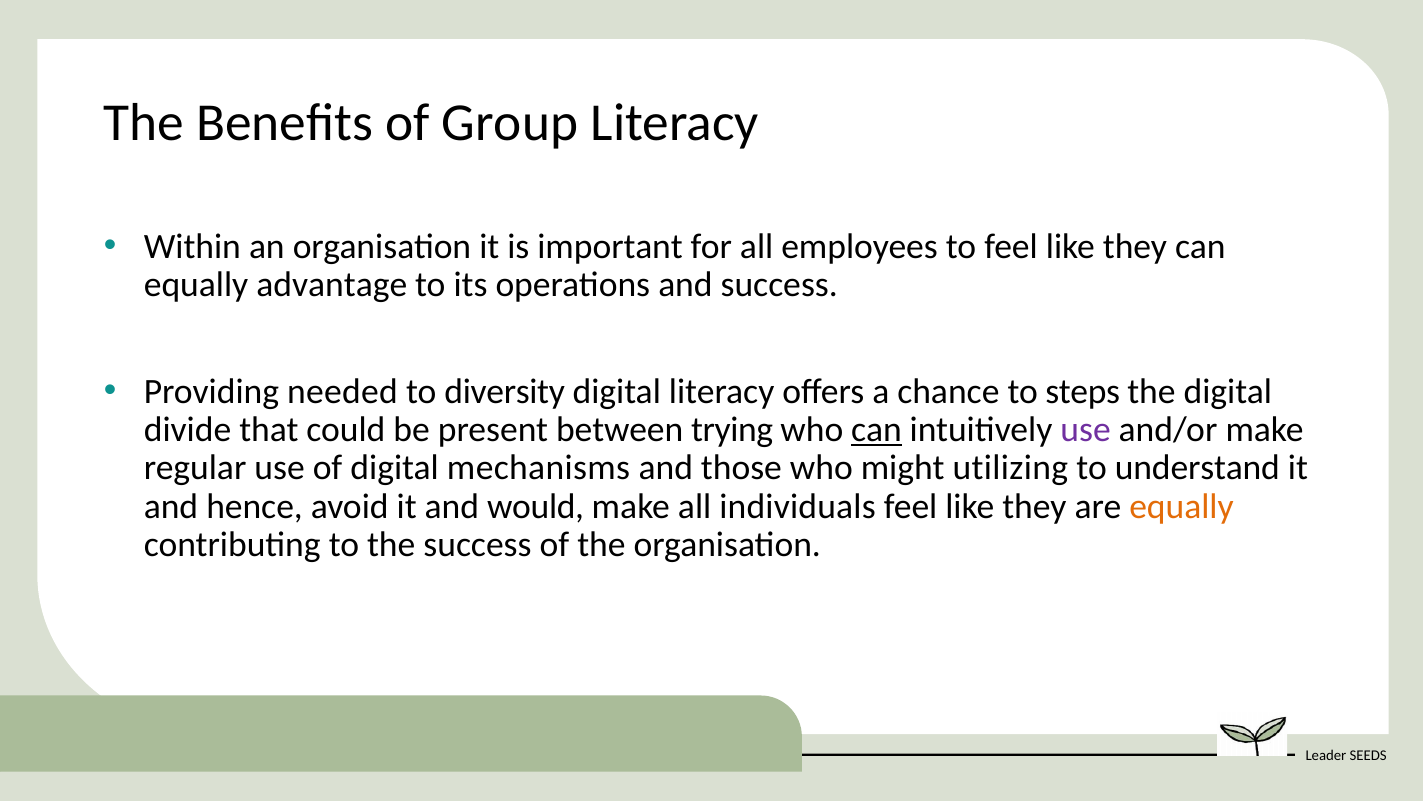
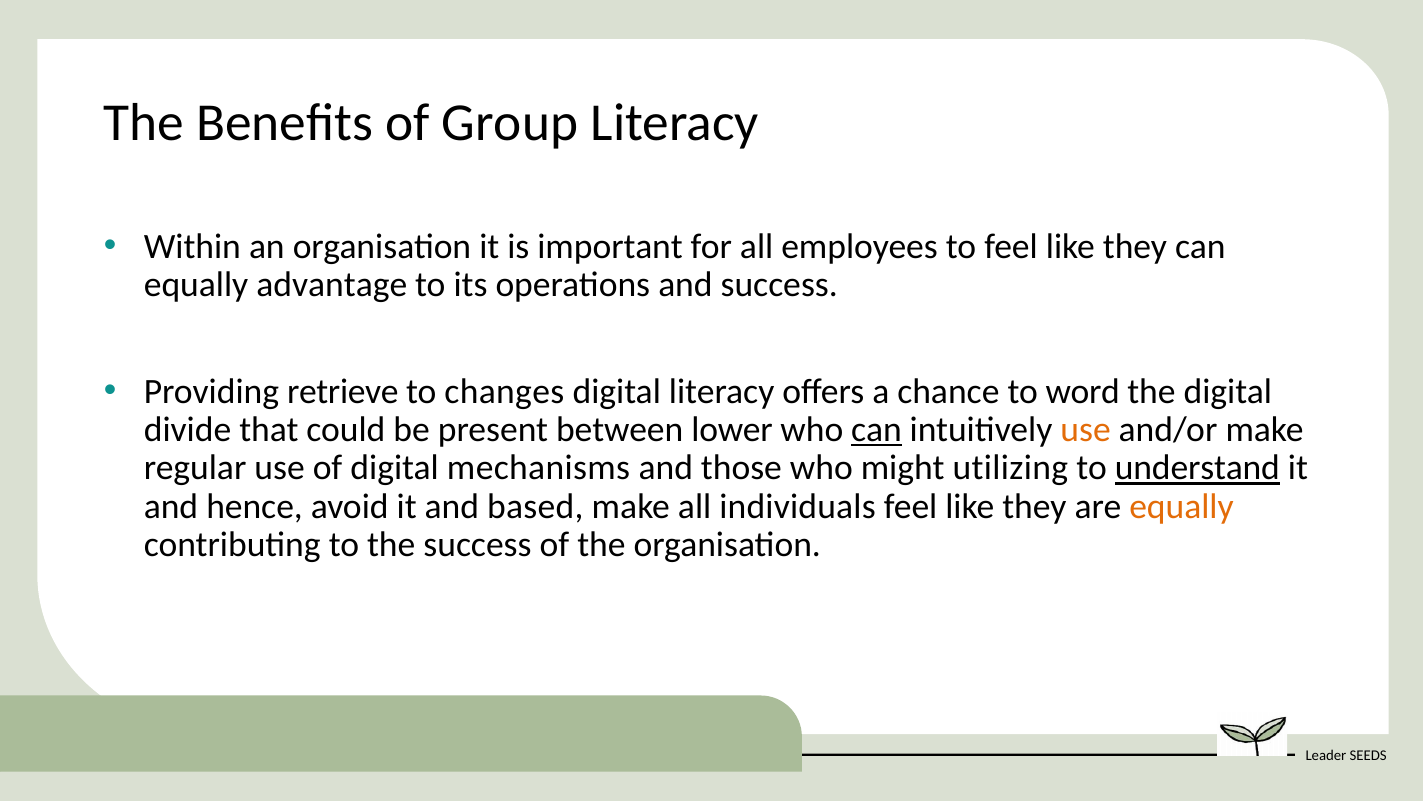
needed: needed -> retrieve (343, 391)
diversity: diversity -> changes (504, 391)
steps: steps -> word (1083, 391)
trying: trying -> lower (732, 429)
use colour: purple -> orange (1086, 429)
understand underline: none -> present (1197, 468)
would: would -> based (535, 506)
